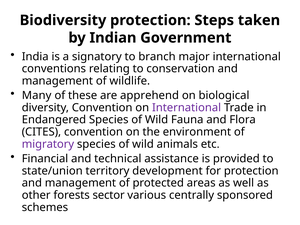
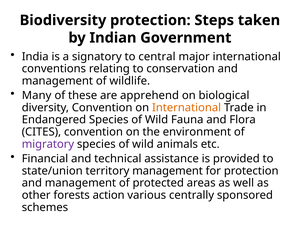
branch: branch -> central (157, 57)
International colour: purple -> orange (187, 108)
territory development: development -> management (168, 171)
sector: sector -> action (109, 195)
